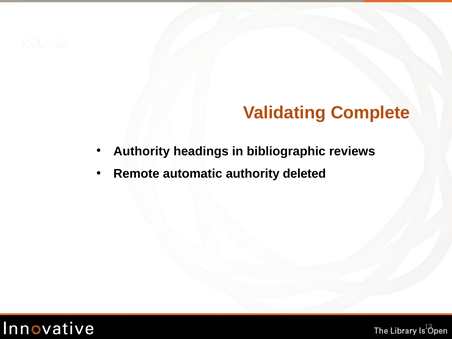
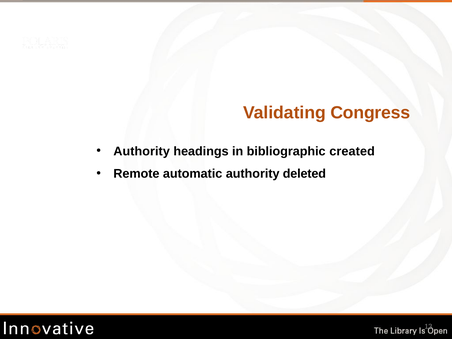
Complete: Complete -> Congress (370, 113)
reviews: reviews -> created (352, 151)
